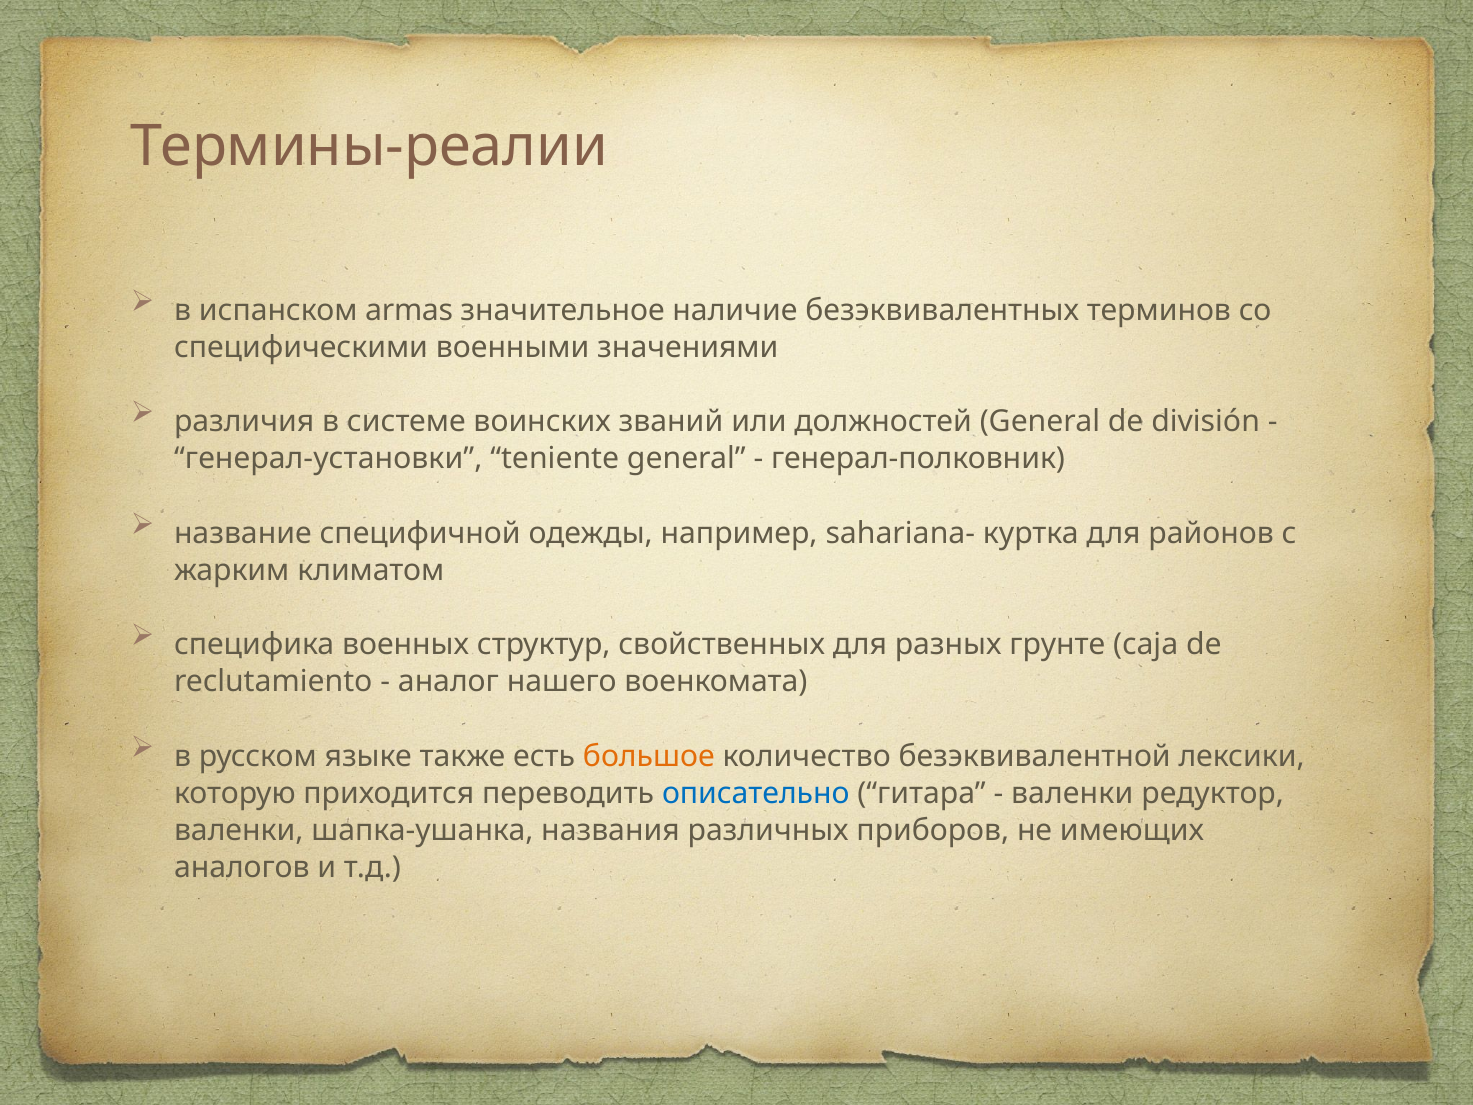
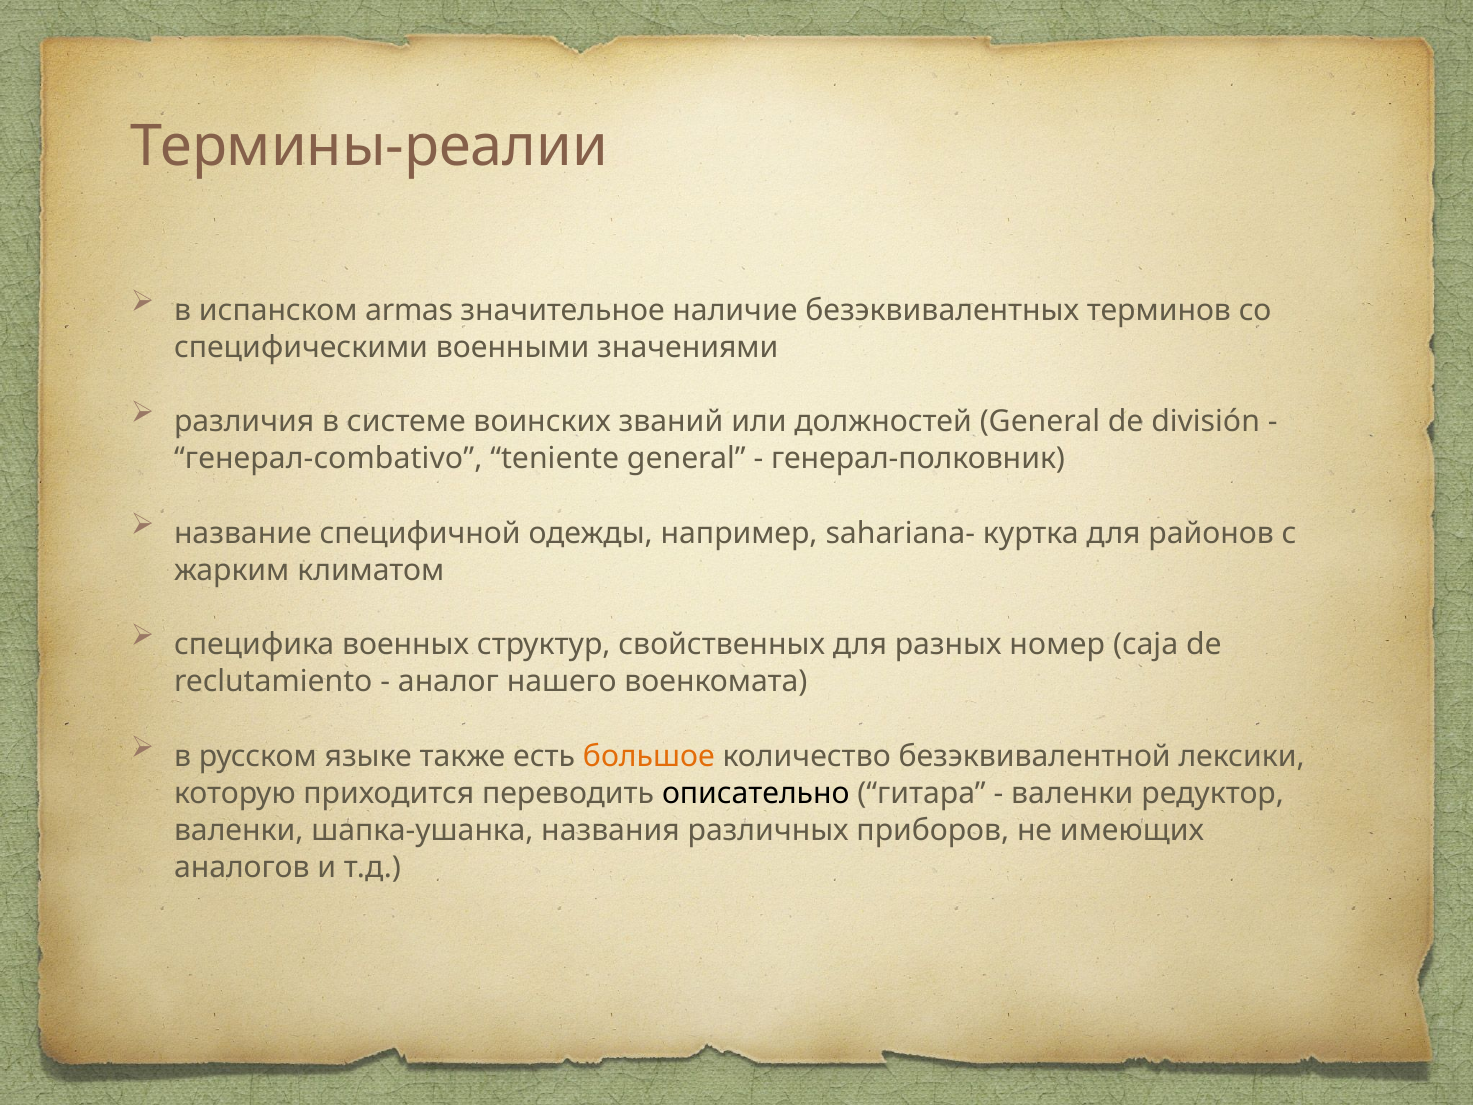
генерал-установки: генерал-установки -> генерал-combativo (328, 458)
грунте: грунте -> номер (1057, 644)
описательно colour: blue -> black (756, 793)
